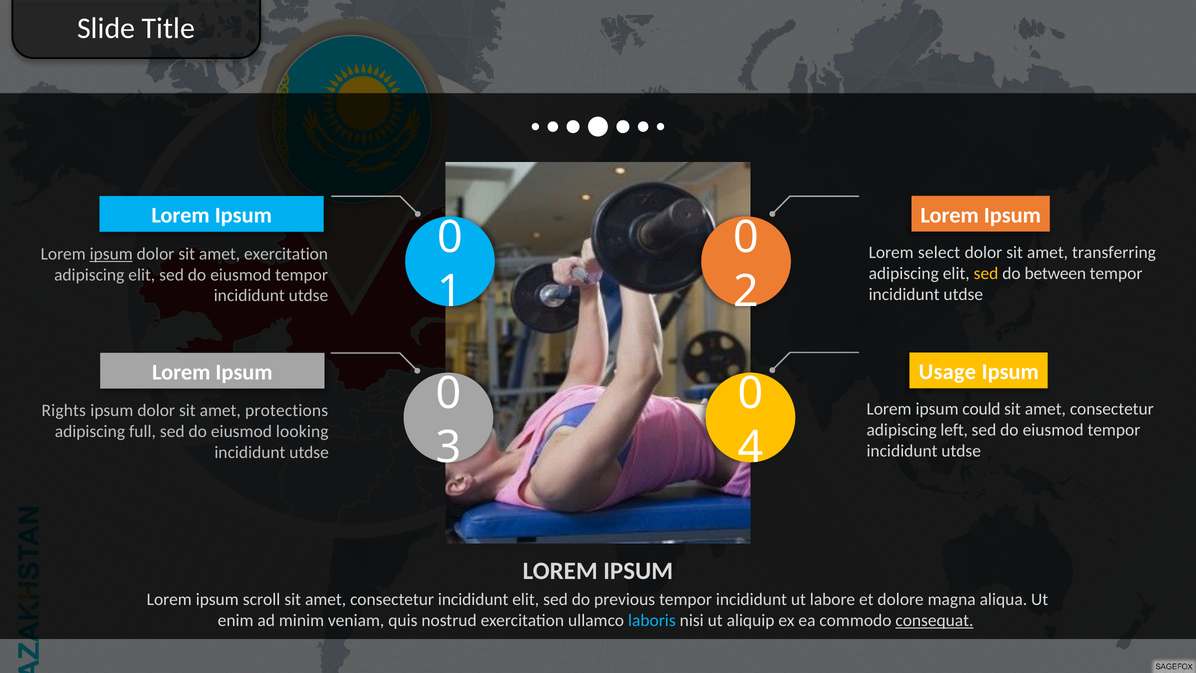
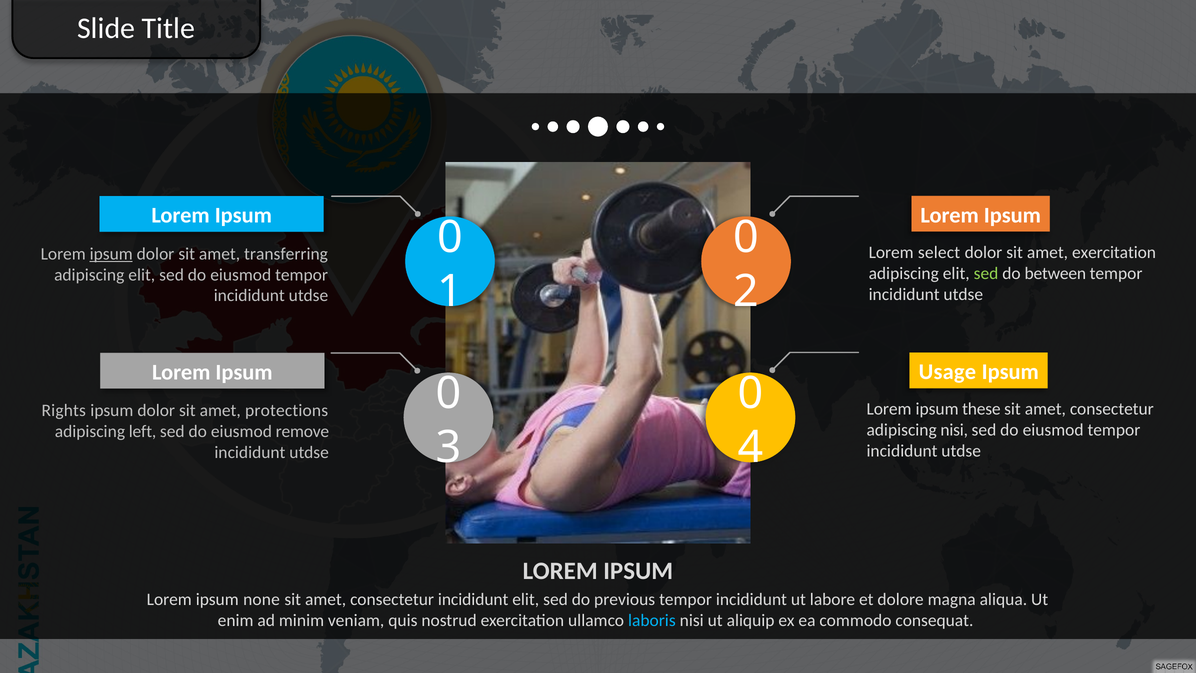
amet transferring: transferring -> exercitation (1114, 252)
amet exercitation: exercitation -> transferring (286, 254)
sed colour: yellow -> light green (986, 273)
could: could -> these (981, 409)
adipiscing left: left -> nisi (954, 430)
full: full -> left (143, 431)
looking: looking -> remove (302, 431)
scroll: scroll -> none (261, 599)
consequat underline: present -> none (934, 620)
